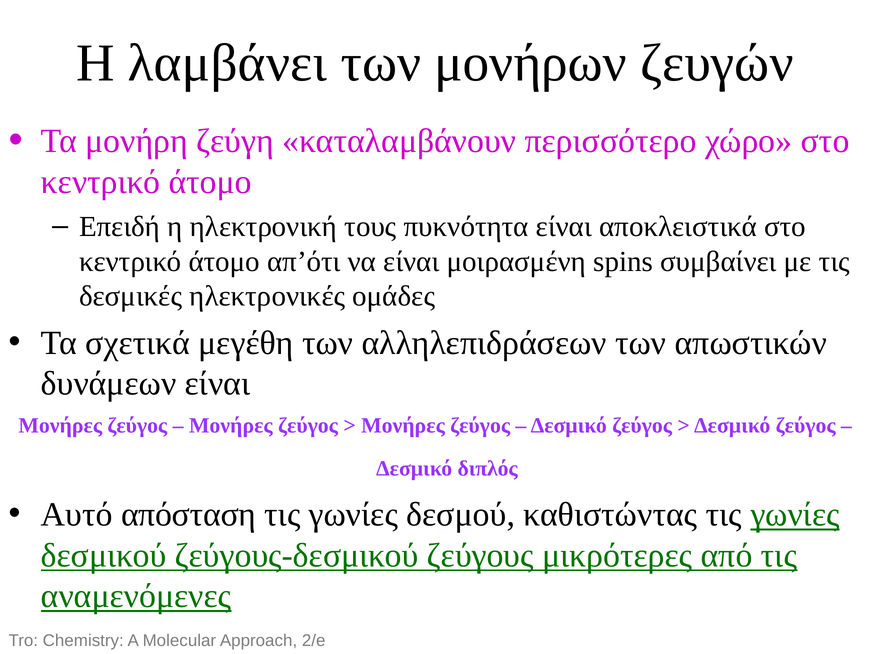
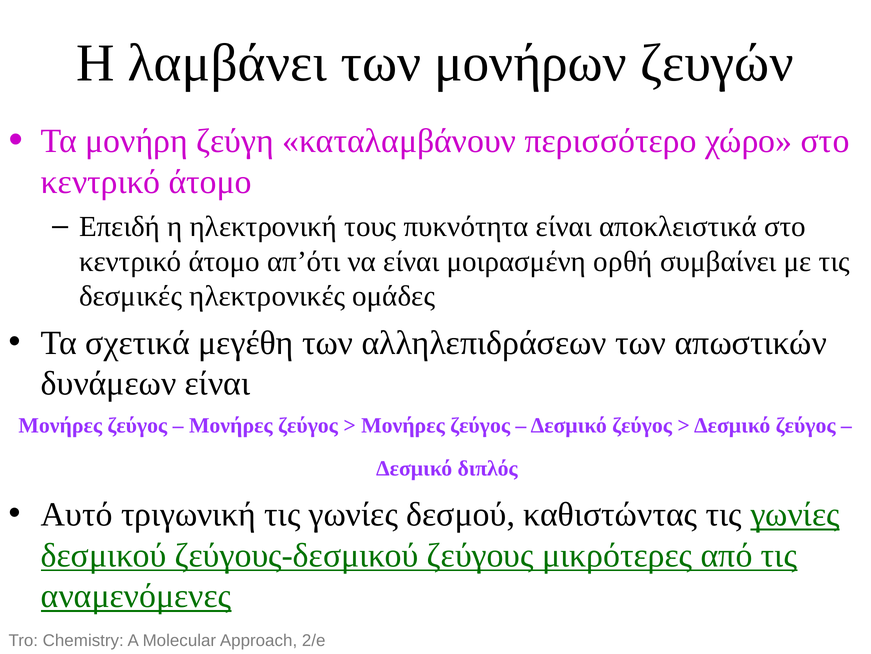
spins: spins -> ορθή (623, 261)
απόσταση: απόσταση -> τριγωνική (188, 514)
